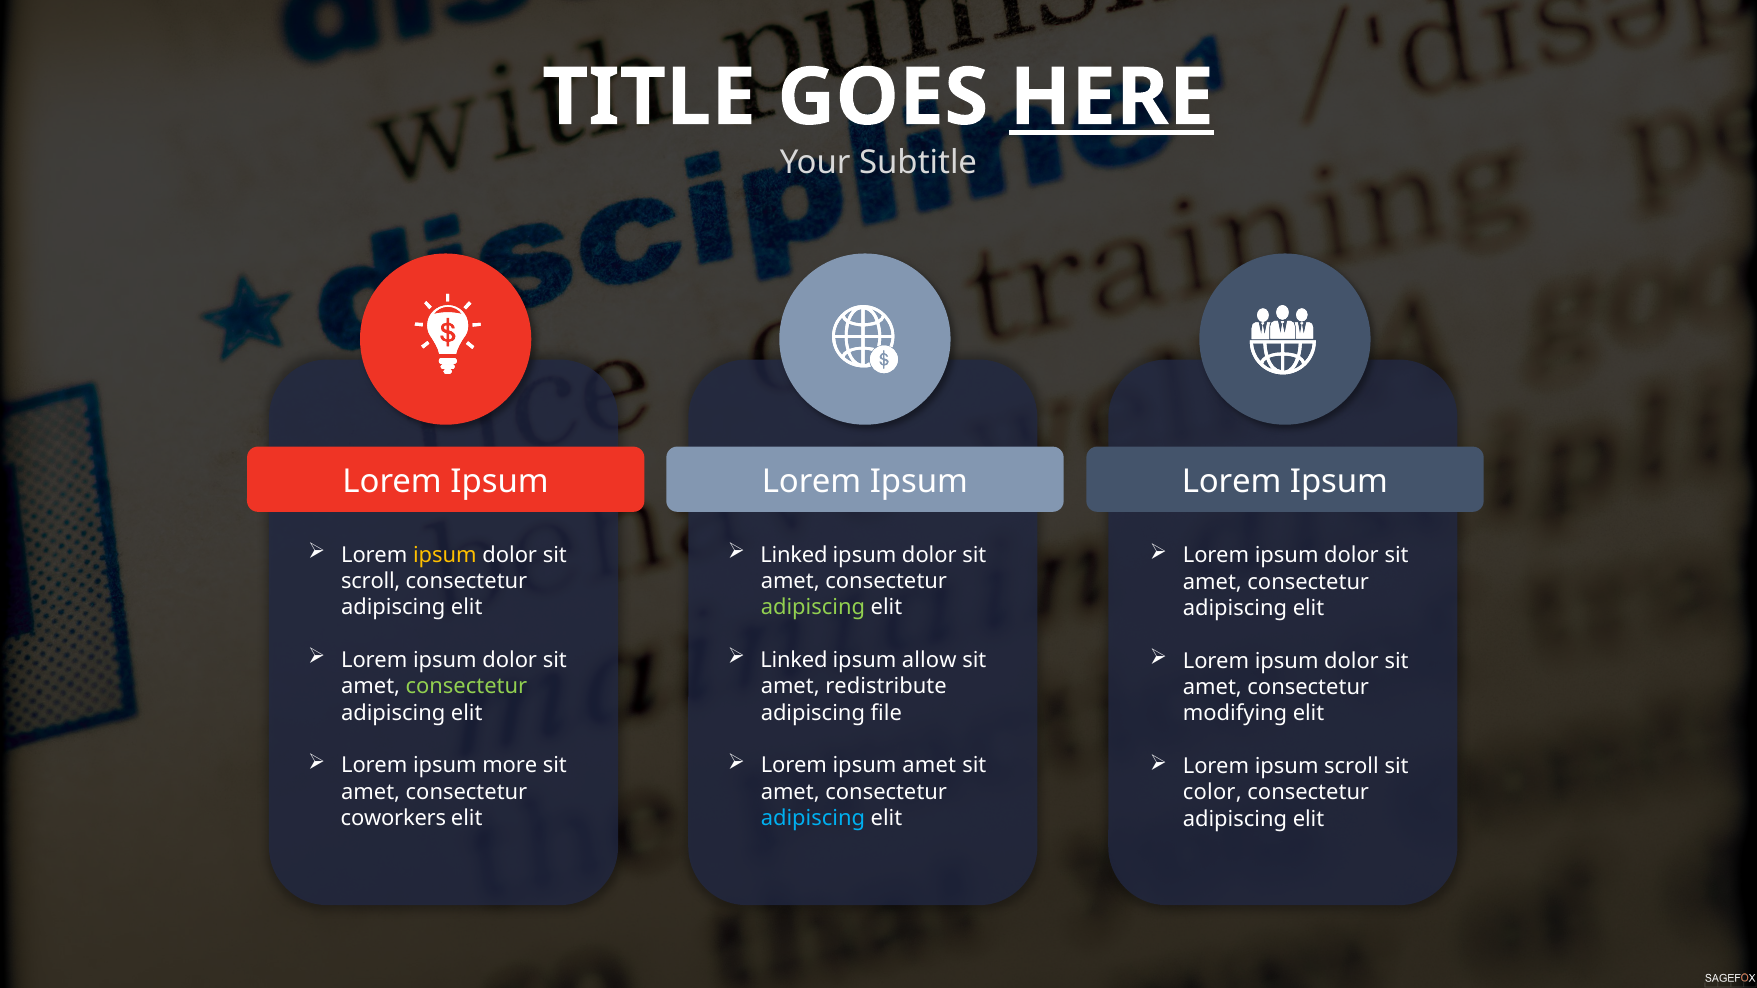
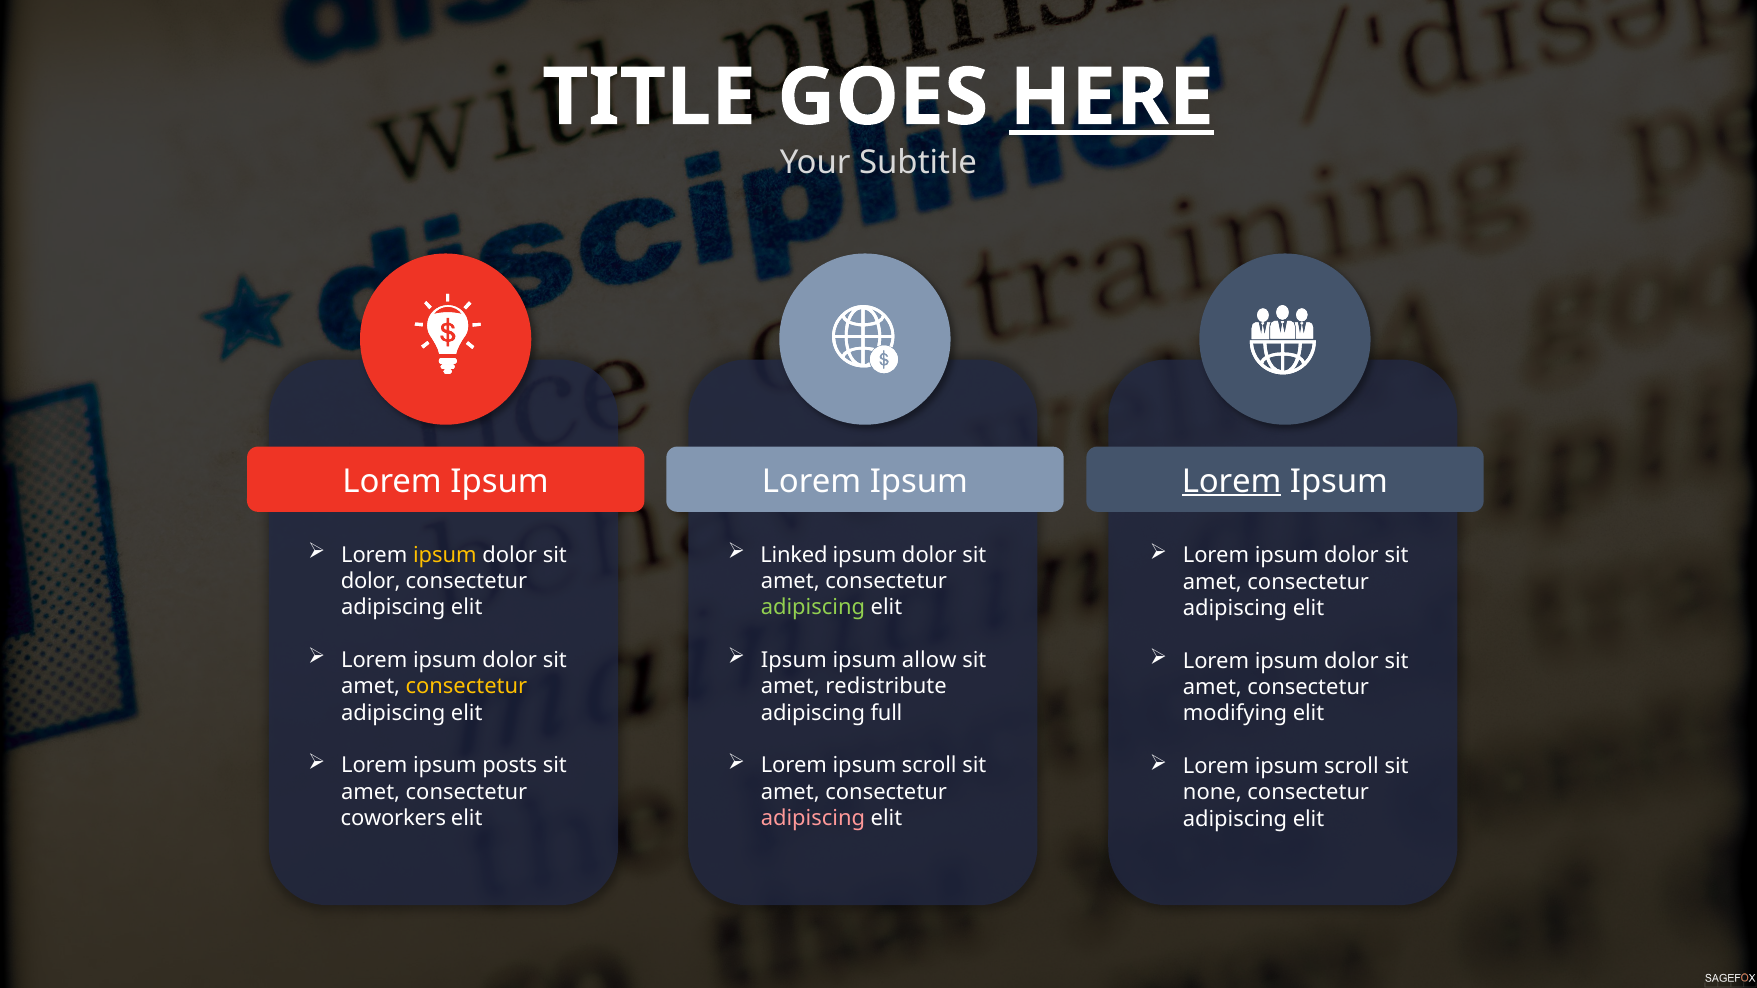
Lorem underline: none -> present (1232, 481)
scroll: scroll -> dolor (371, 581)
Linked: Linked -> Ipsum (794, 660)
consectetur colour: light green -> yellow (466, 687)
file: file -> full (887, 713)
more: more -> posts (510, 766)
amet: amet -> scroll (929, 766)
color: color -> none (1212, 793)
adipiscing colour: light blue -> pink (813, 819)
